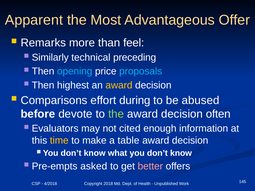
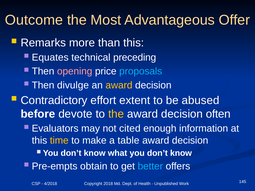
Apparent: Apparent -> Outcome (34, 20)
than feel: feel -> this (134, 43)
Similarly: Similarly -> Equates (50, 58)
opening colour: light blue -> pink (75, 71)
highest: highest -> divulge (73, 85)
Comparisons: Comparisons -> Contradictory (54, 100)
during: during -> extent (135, 100)
the colour: light green -> yellow (116, 114)
asked: asked -> obtain (94, 166)
better colour: pink -> light blue (150, 166)
